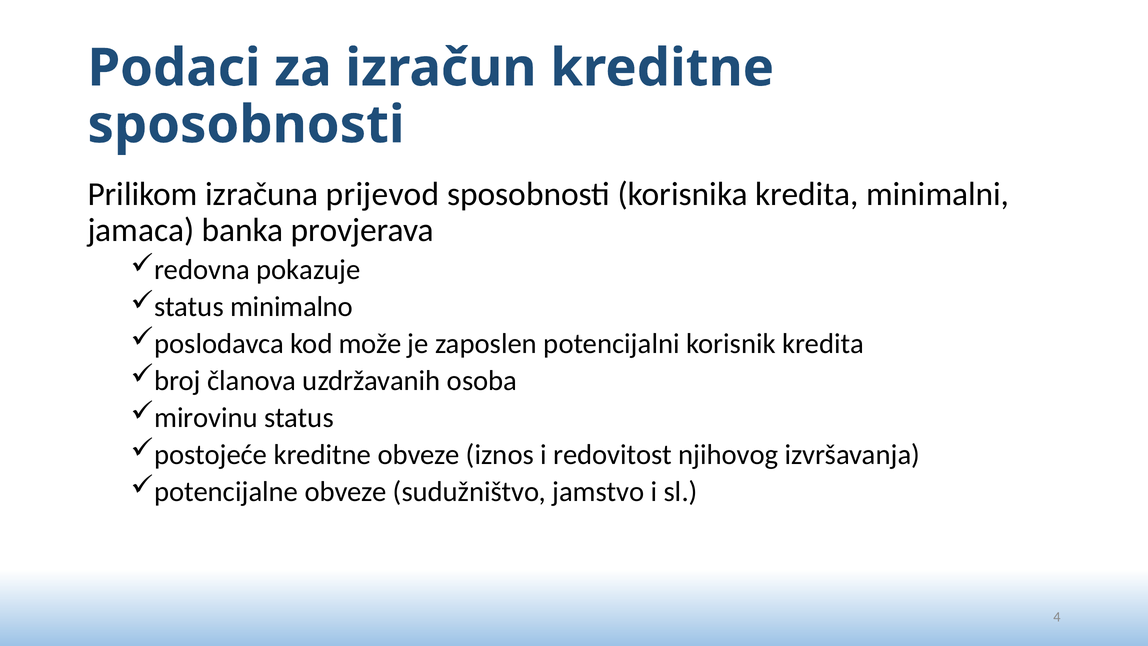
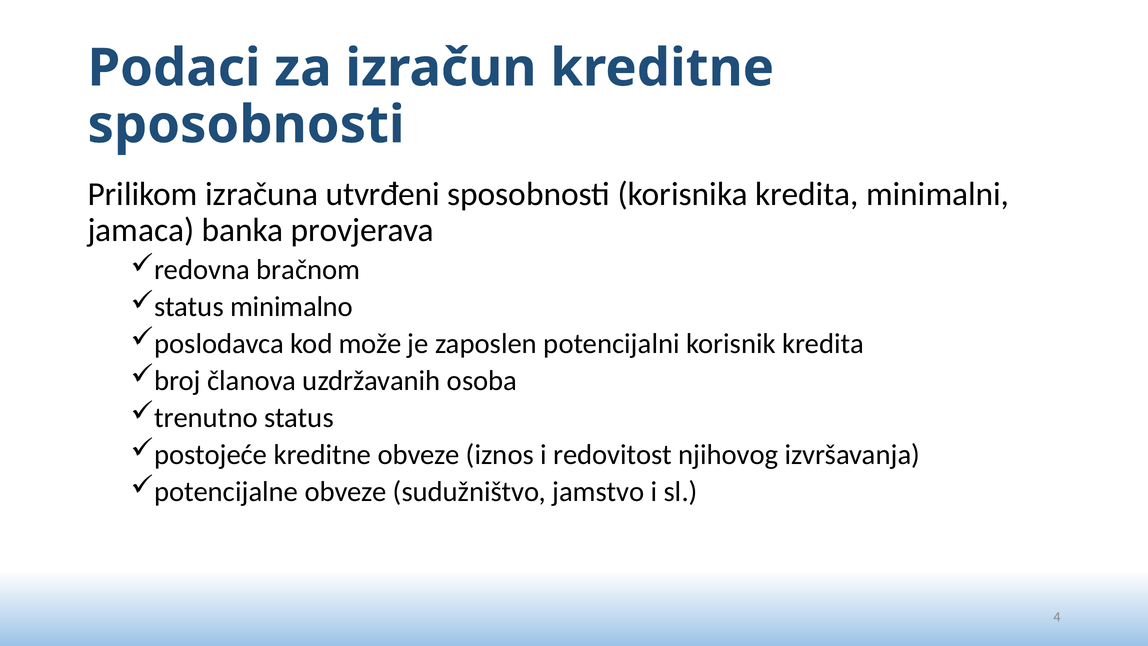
prijevod: prijevod -> utvrđeni (383, 194)
pokazuje: pokazuje -> bračnom (308, 270)
mirovinu: mirovinu -> trenutno (206, 417)
